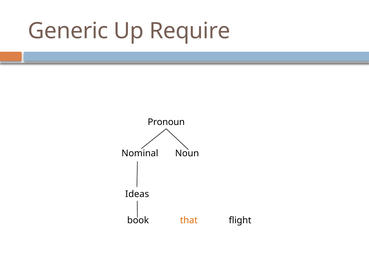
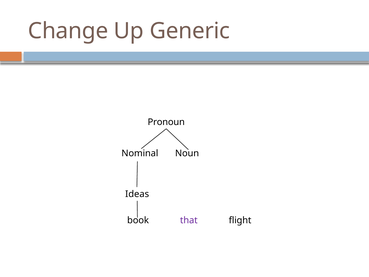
Generic: Generic -> Change (68, 31)
Require: Require -> Generic (190, 31)
that colour: orange -> purple (189, 220)
